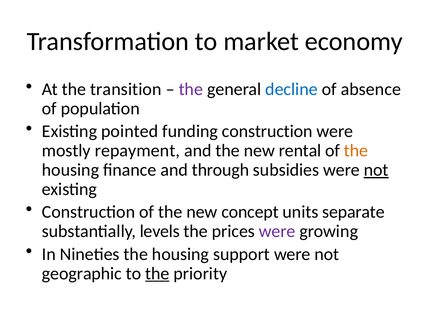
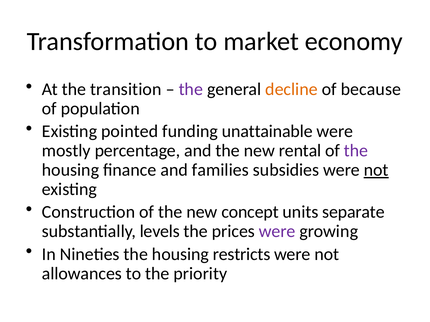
decline colour: blue -> orange (291, 89)
absence: absence -> because (371, 89)
funding construction: construction -> unattainable (267, 132)
repayment: repayment -> percentage (137, 151)
the colour: orange -> purple (356, 151)
through: through -> families (220, 170)
support: support -> restricts (242, 255)
geographic: geographic -> allowances (82, 274)
the underline: present -> none (157, 274)
